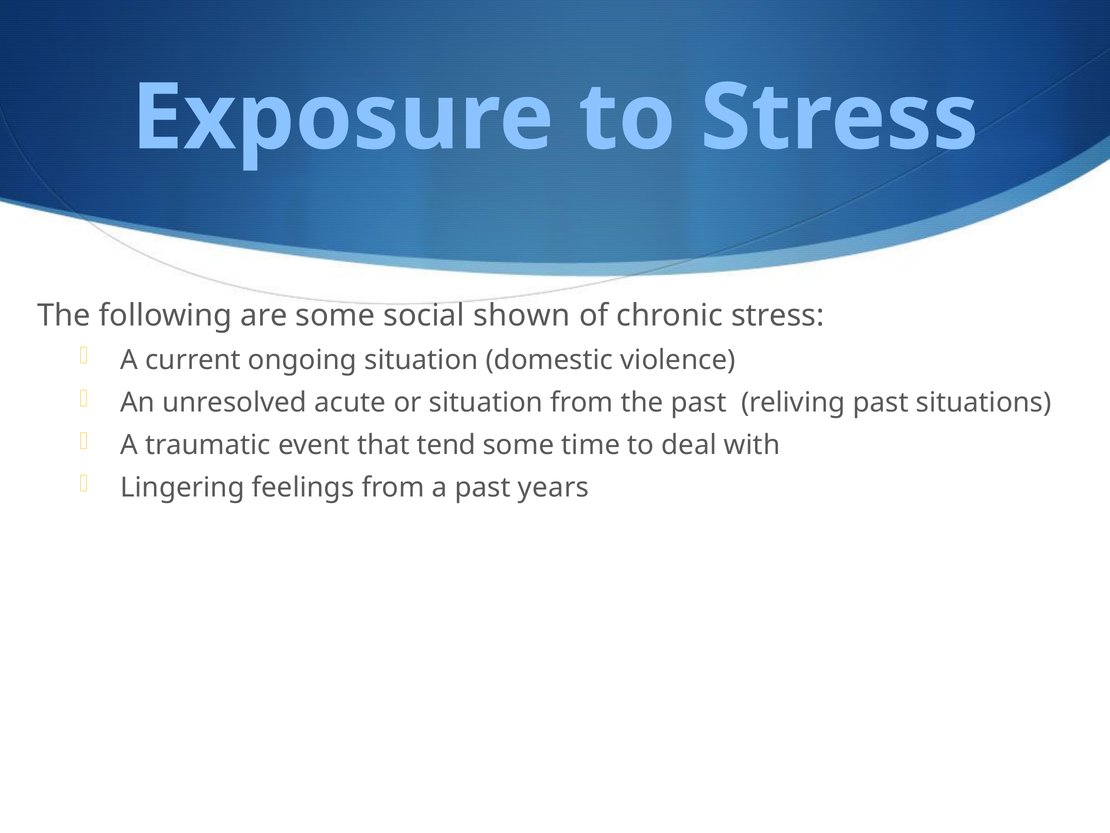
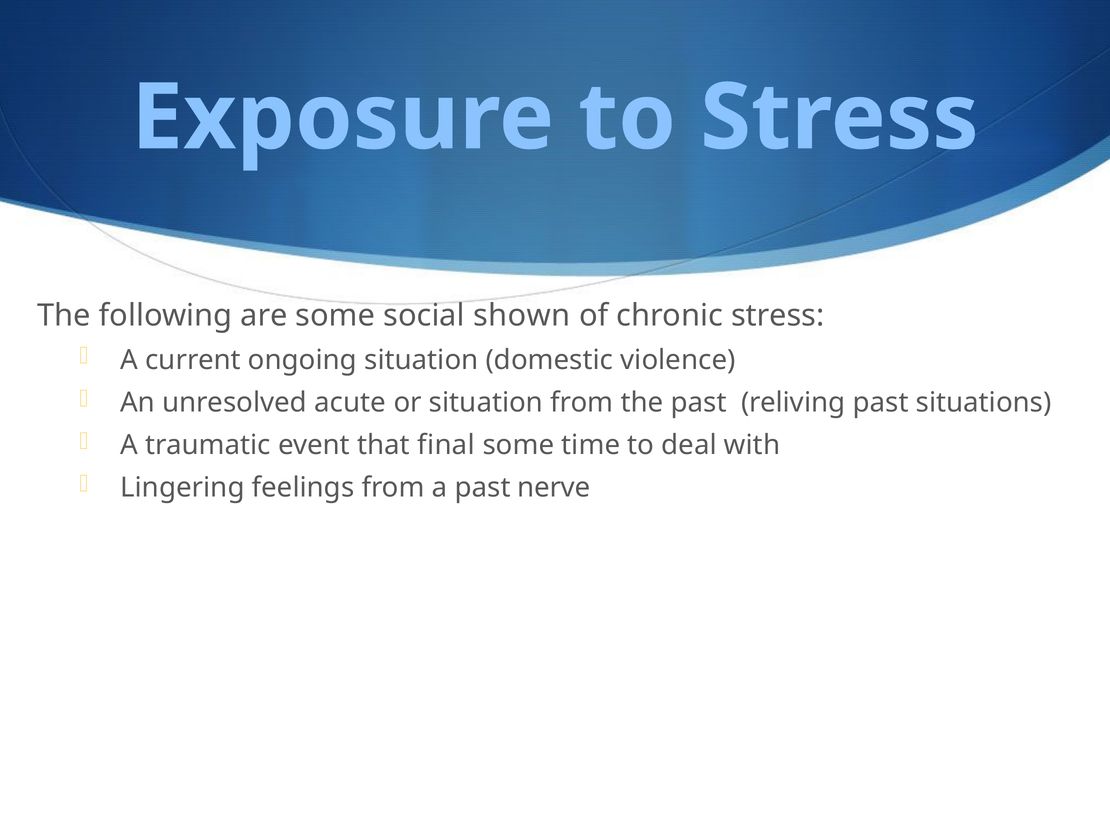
tend: tend -> final (446, 445)
years: years -> nerve (554, 487)
